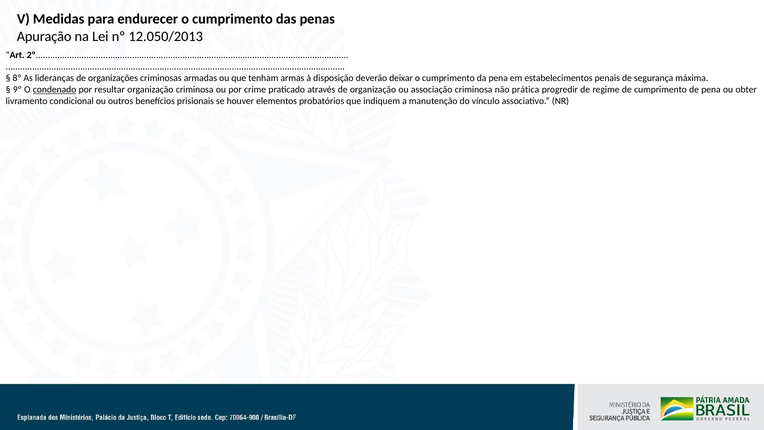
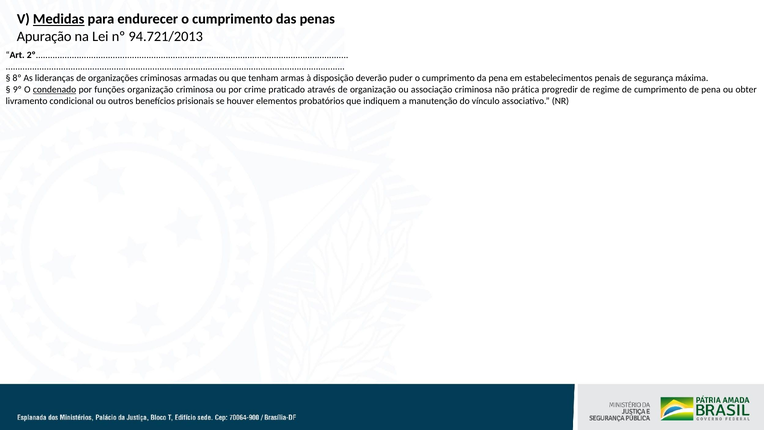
Medidas underline: none -> present (59, 19)
12.050/2013: 12.050/2013 -> 94.721/2013 (166, 36)
deixar: deixar -> puder (401, 78)
resultar: resultar -> funções (110, 89)
